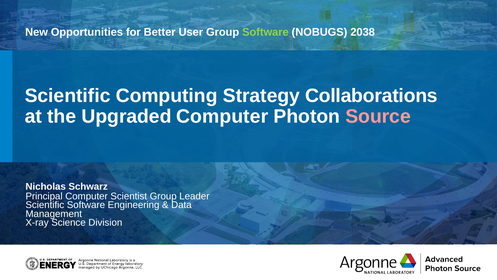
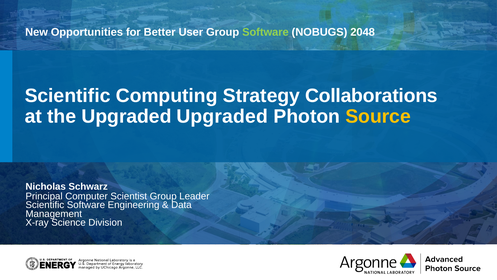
2038: 2038 -> 2048 (363, 32)
Upgraded Computer: Computer -> Upgraded (222, 116)
Source colour: pink -> yellow (378, 116)
